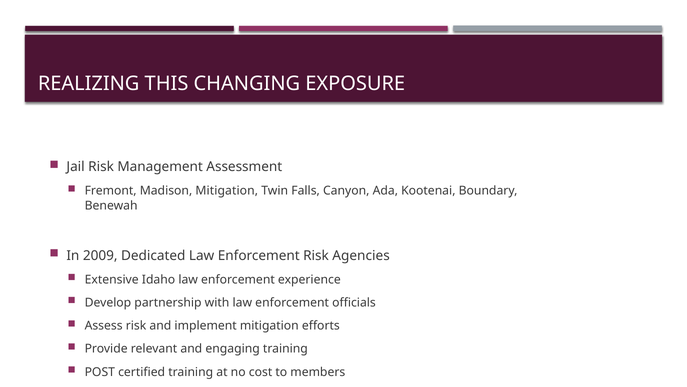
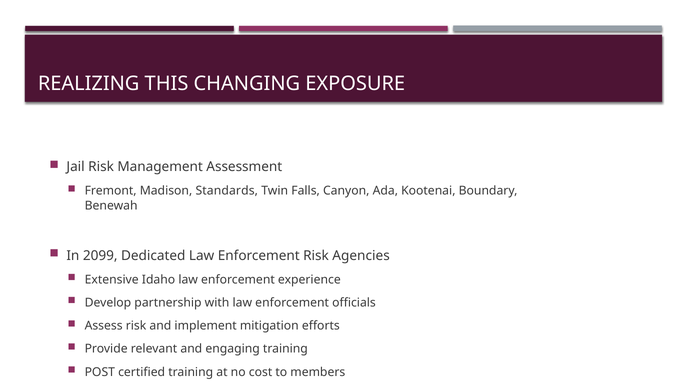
Madison Mitigation: Mitigation -> Standards (227, 191)
2009: 2009 -> 2099 (100, 255)
